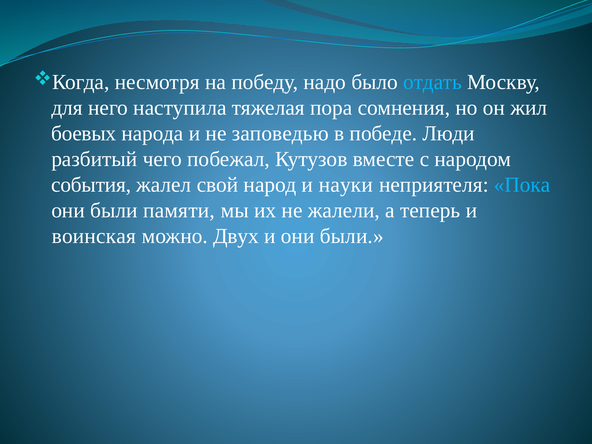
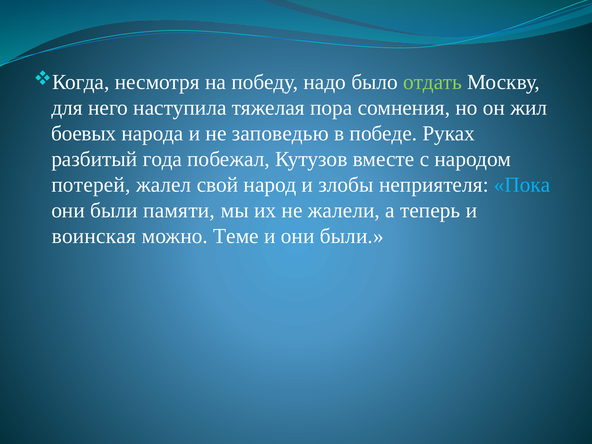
отдать colour: light blue -> light green (433, 82)
Люди: Люди -> Руках (449, 133)
чего: чего -> года (162, 159)
события: события -> потерей (91, 185)
науки: науки -> злобы (346, 185)
Двух: Двух -> Теме (236, 236)
